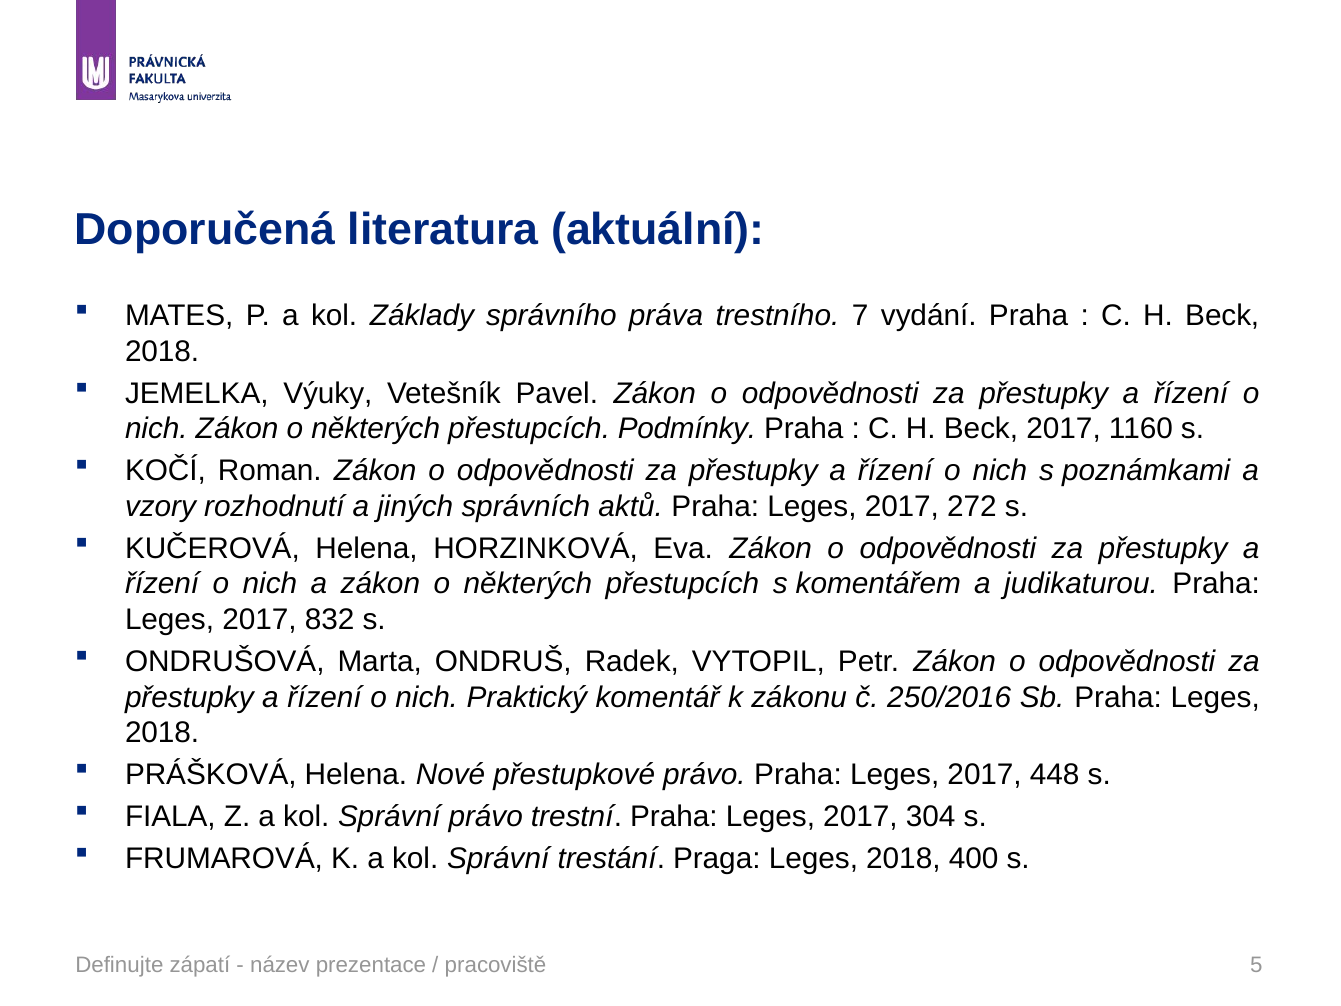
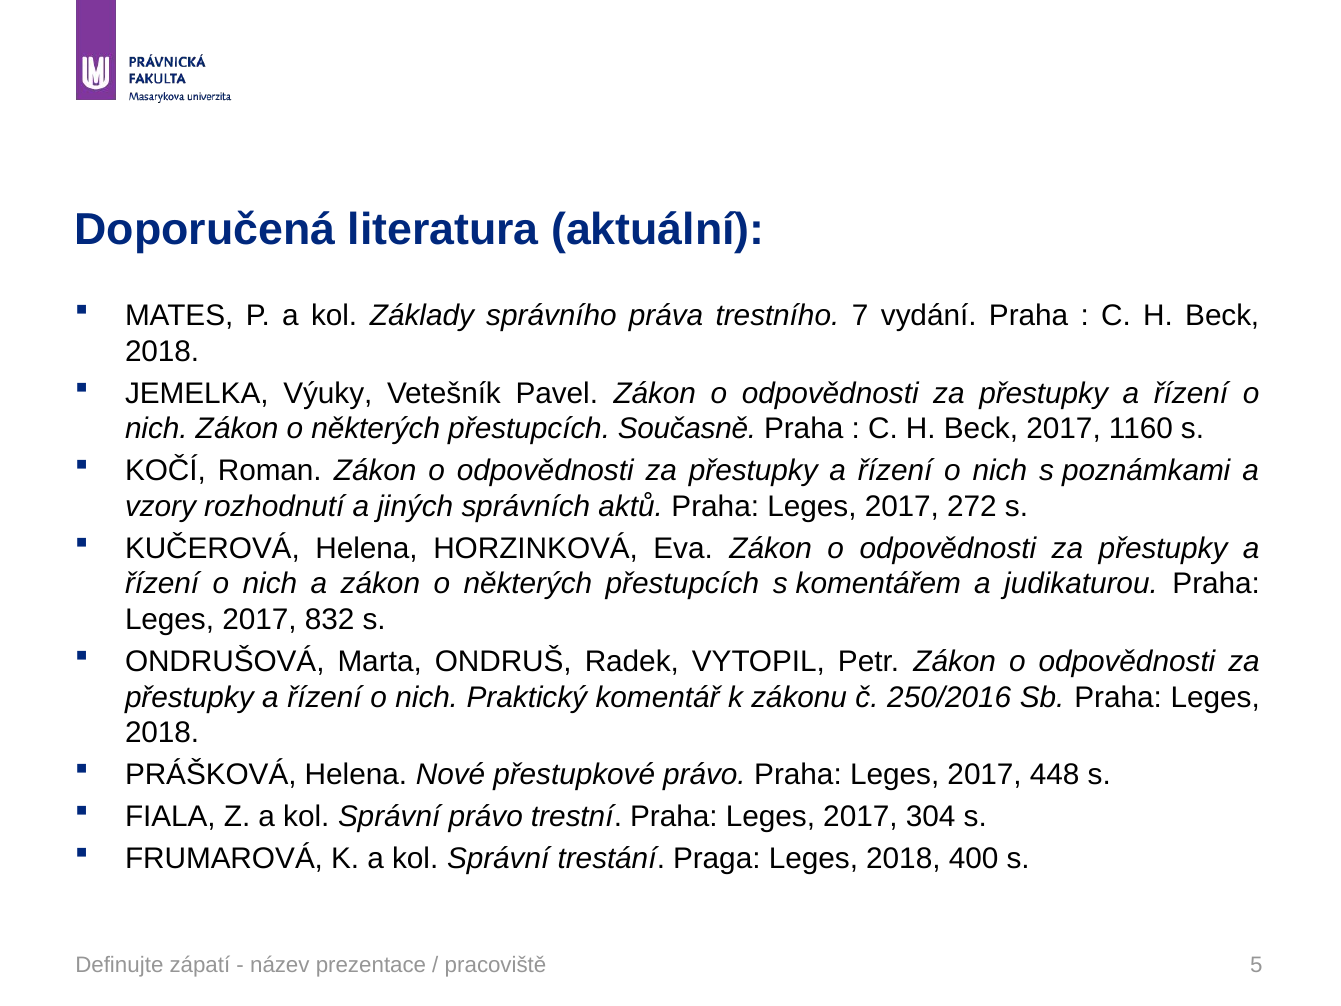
Podmínky: Podmínky -> Současně (687, 429)
